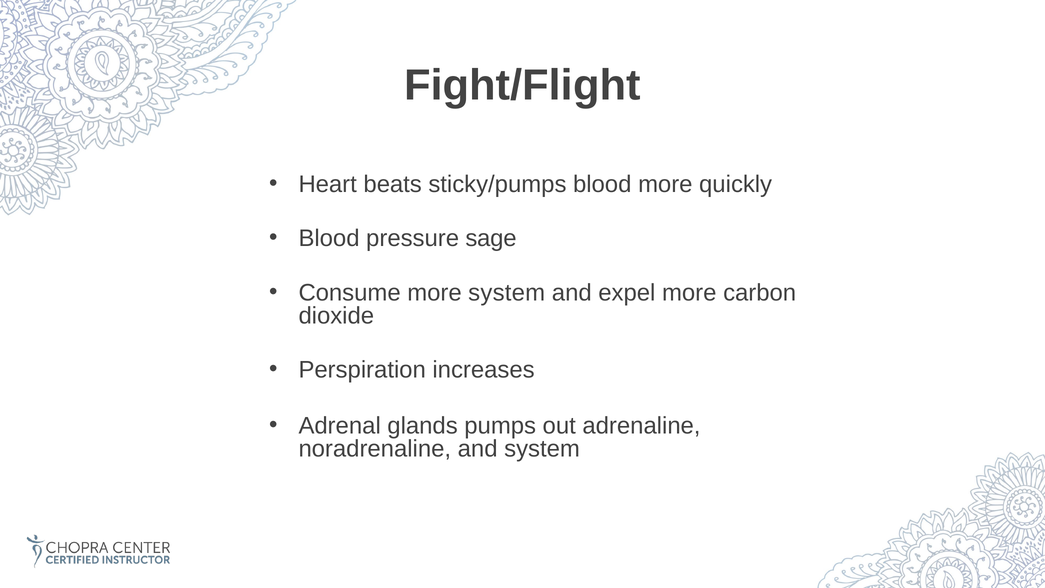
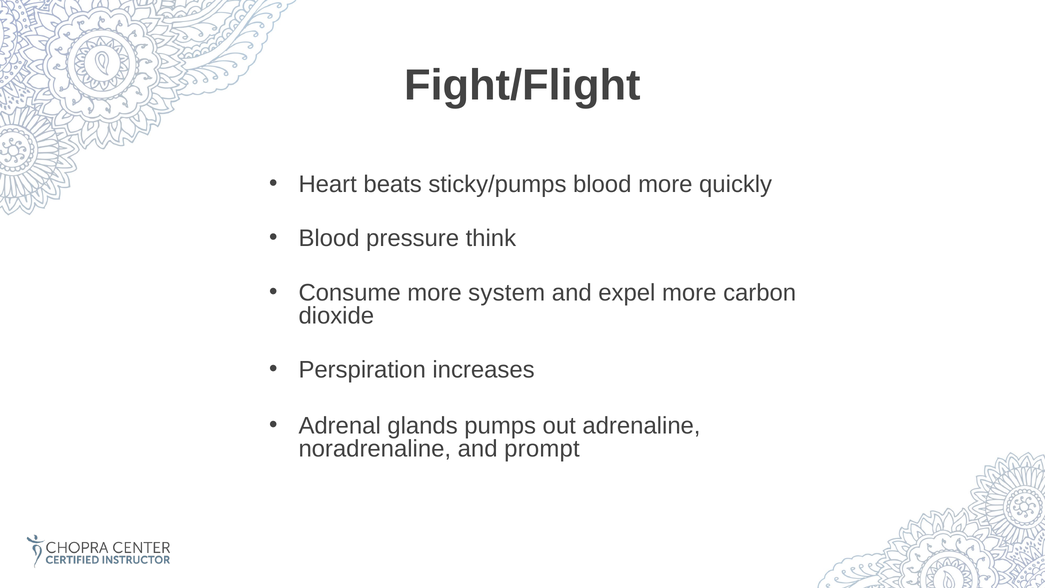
sage: sage -> think (491, 238)
and system: system -> prompt (542, 449)
